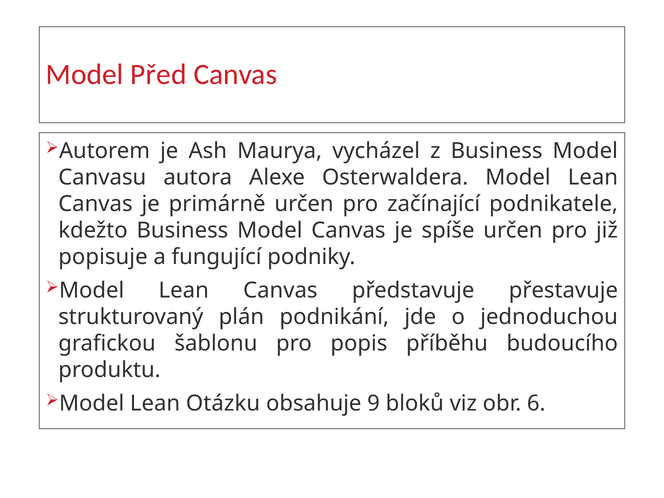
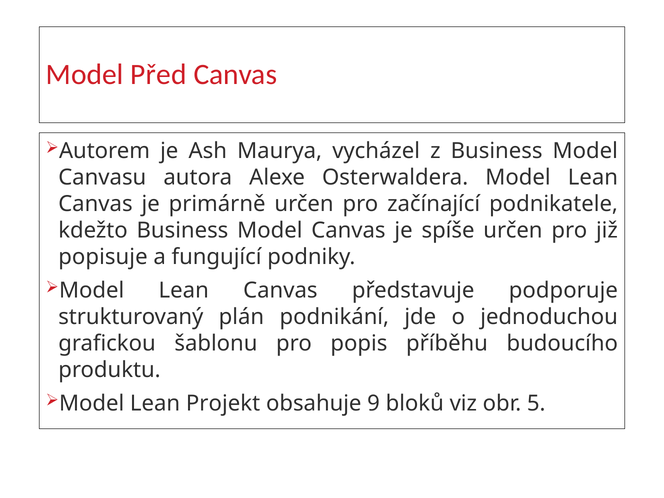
přestavuje: přestavuje -> podporuje (563, 290)
Otázku: Otázku -> Projekt (223, 404)
6: 6 -> 5 (536, 404)
